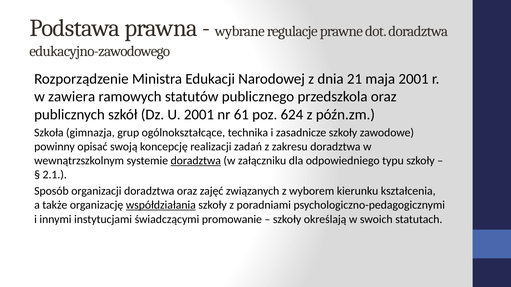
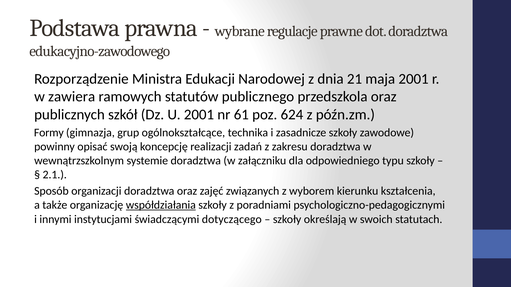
Szkoła: Szkoła -> Formy (49, 133)
doradztwa underline: present -> none (196, 161)
promowanie: promowanie -> dotyczącego (232, 219)
